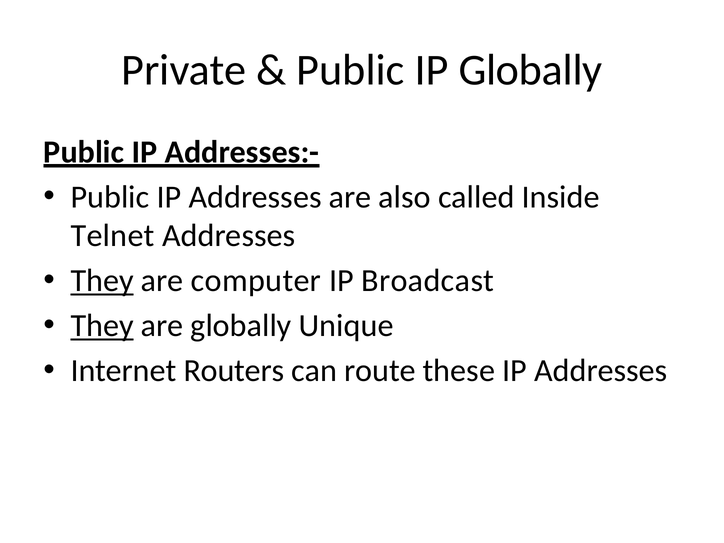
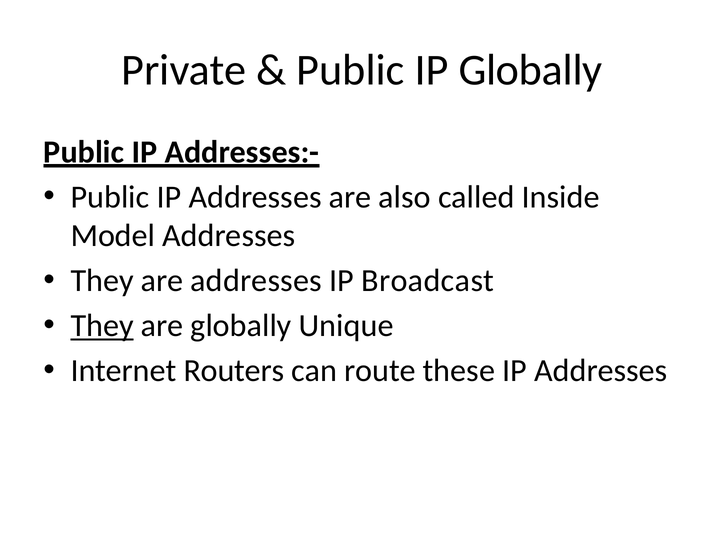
Telnet: Telnet -> Model (113, 236)
They underline: present -> none (102, 281)
are computer: computer -> addresses (256, 281)
